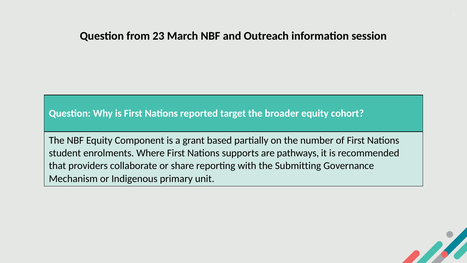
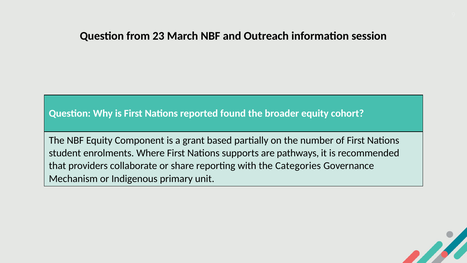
target: target -> found (233, 113)
Submitting: Submitting -> Categories (298, 166)
